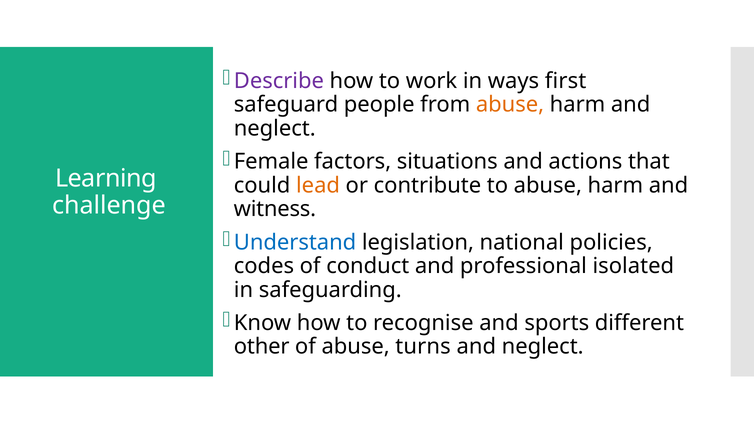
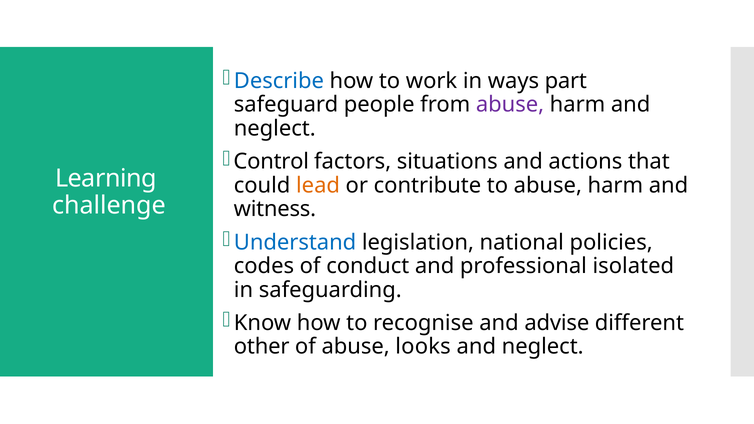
Describe colour: purple -> blue (279, 81)
first: first -> part (566, 81)
abuse colour: orange -> purple (510, 105)
Female: Female -> Control (271, 162)
sports: sports -> advise (557, 323)
turns: turns -> looks (423, 347)
